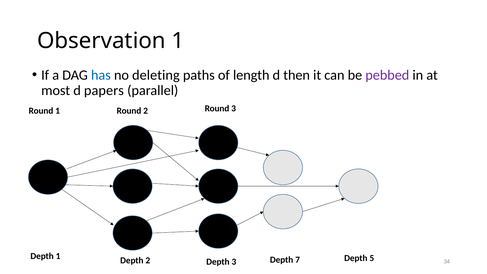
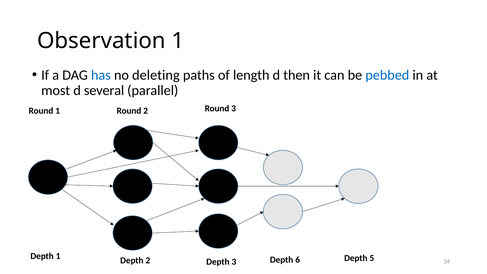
pebbed colour: purple -> blue (387, 75)
papers: papers -> several (104, 90)
7: 7 -> 6 (298, 260)
